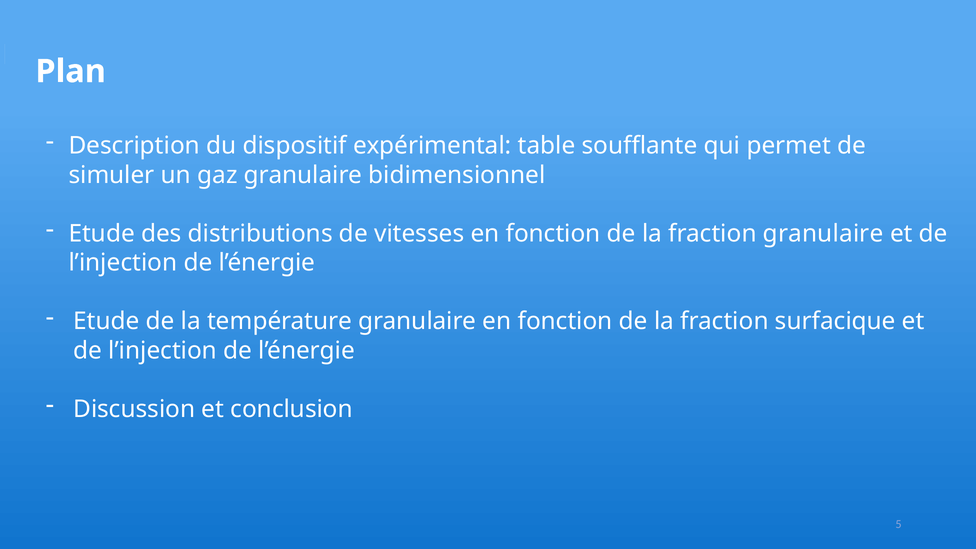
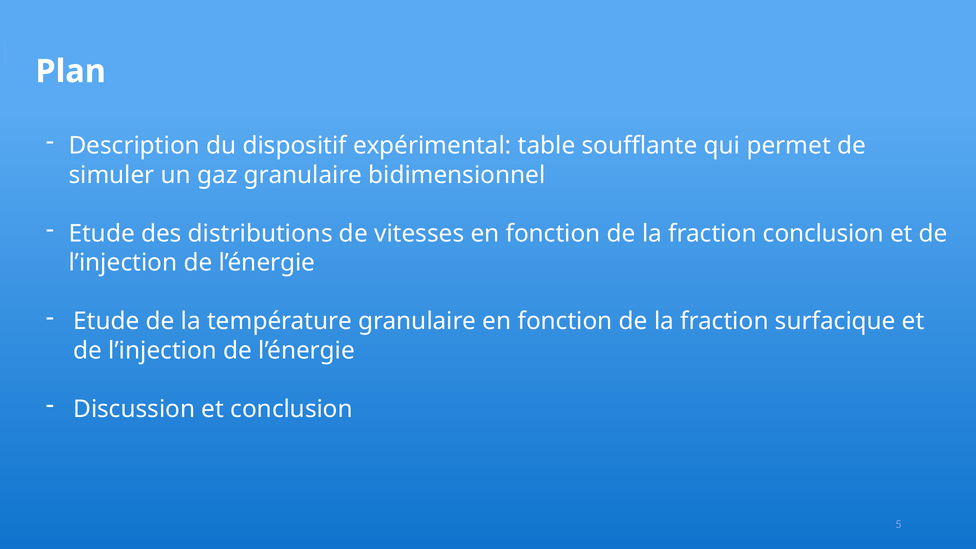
fraction granulaire: granulaire -> conclusion (823, 234)
